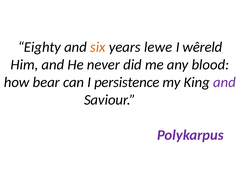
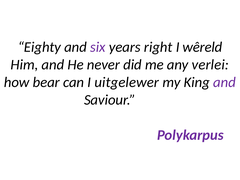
six colour: orange -> purple (98, 47)
lewe: lewe -> right (158, 47)
blood: blood -> verlei (210, 65)
persistence: persistence -> uitgelewer (127, 82)
